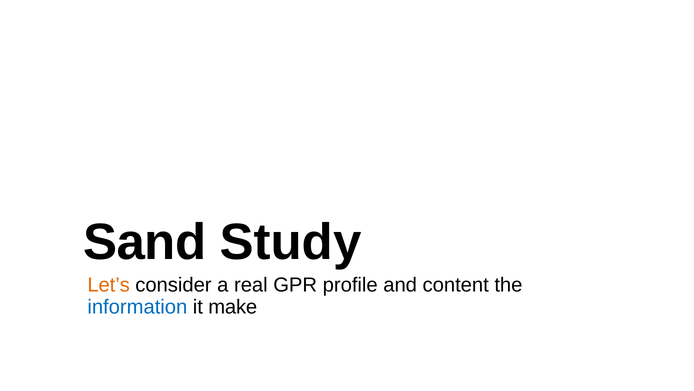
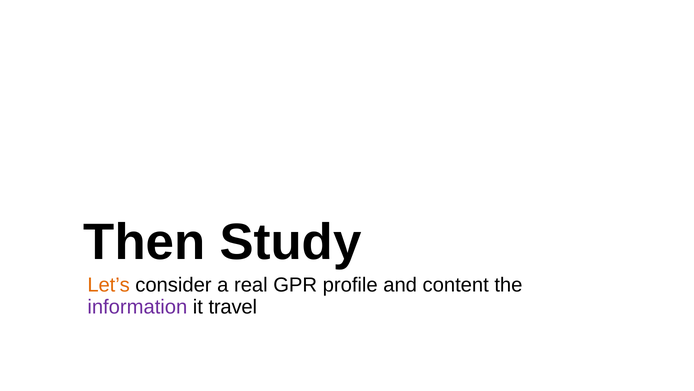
Sand: Sand -> Then (144, 242)
information colour: blue -> purple (137, 306)
make: make -> travel (233, 306)
